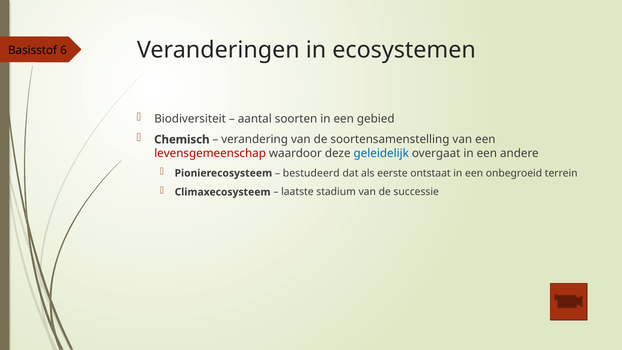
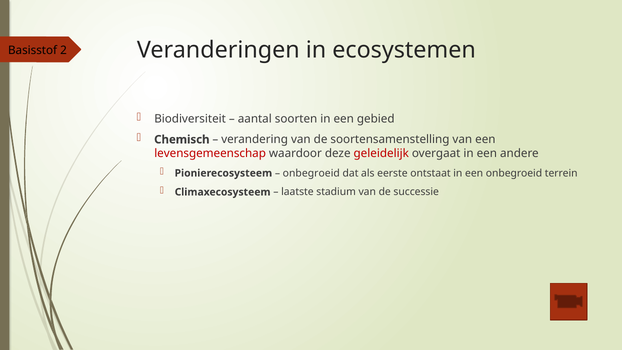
6: 6 -> 2 (63, 51)
geleidelijk colour: blue -> red (381, 153)
bestudeerd: bestudeerd -> onbegroeid (311, 173)
